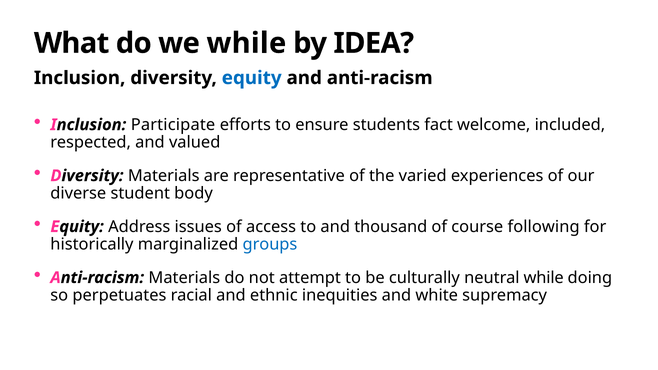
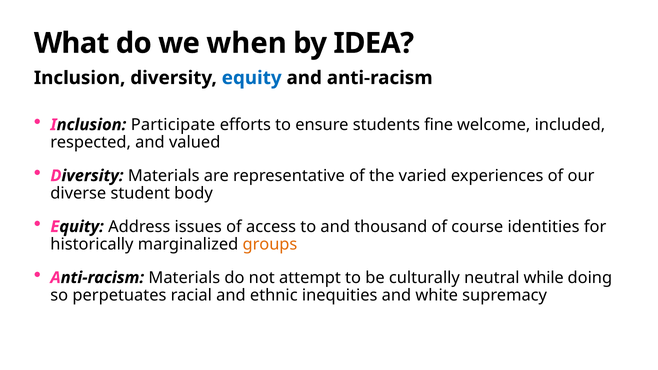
we while: while -> when (247, 43)
fact: fact -> fine (439, 125)
following: following -> identities (544, 227)
groups colour: blue -> orange (270, 244)
